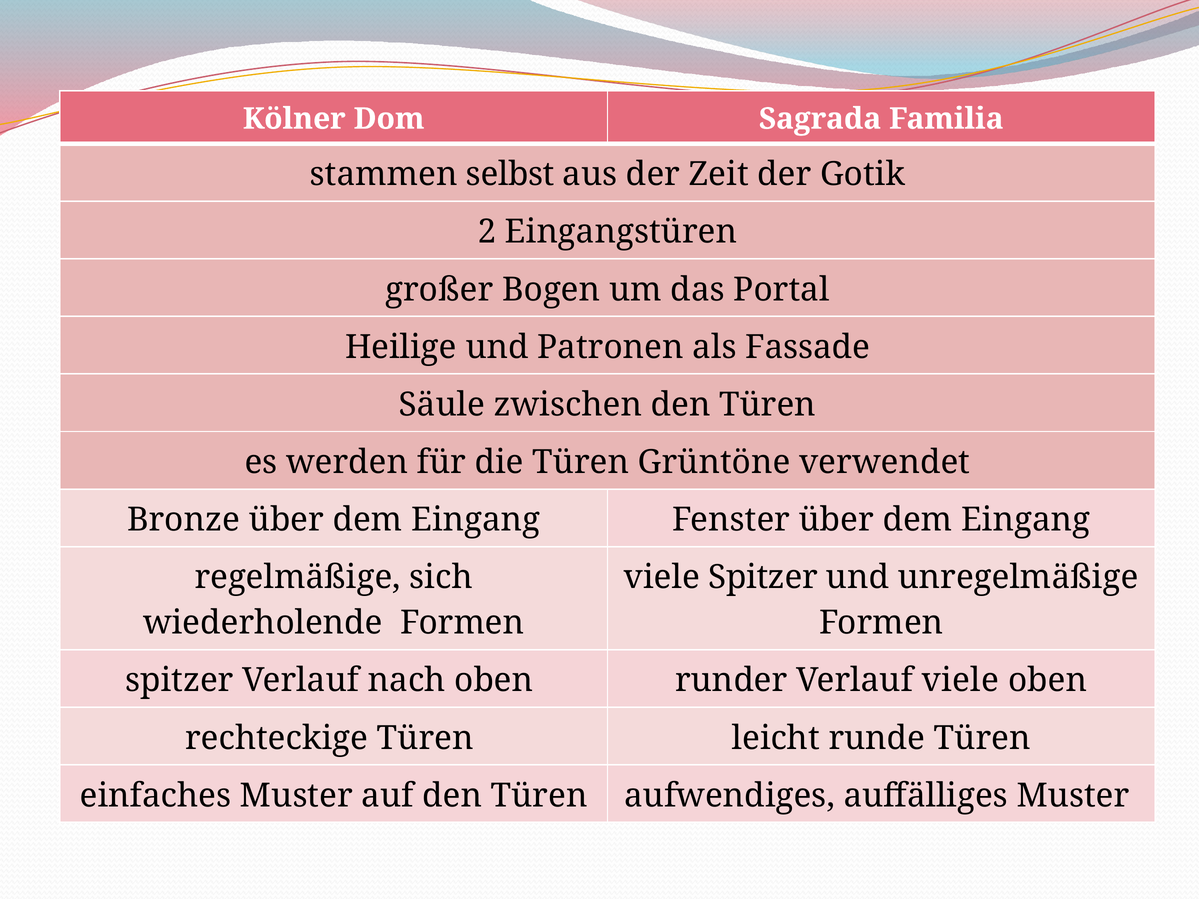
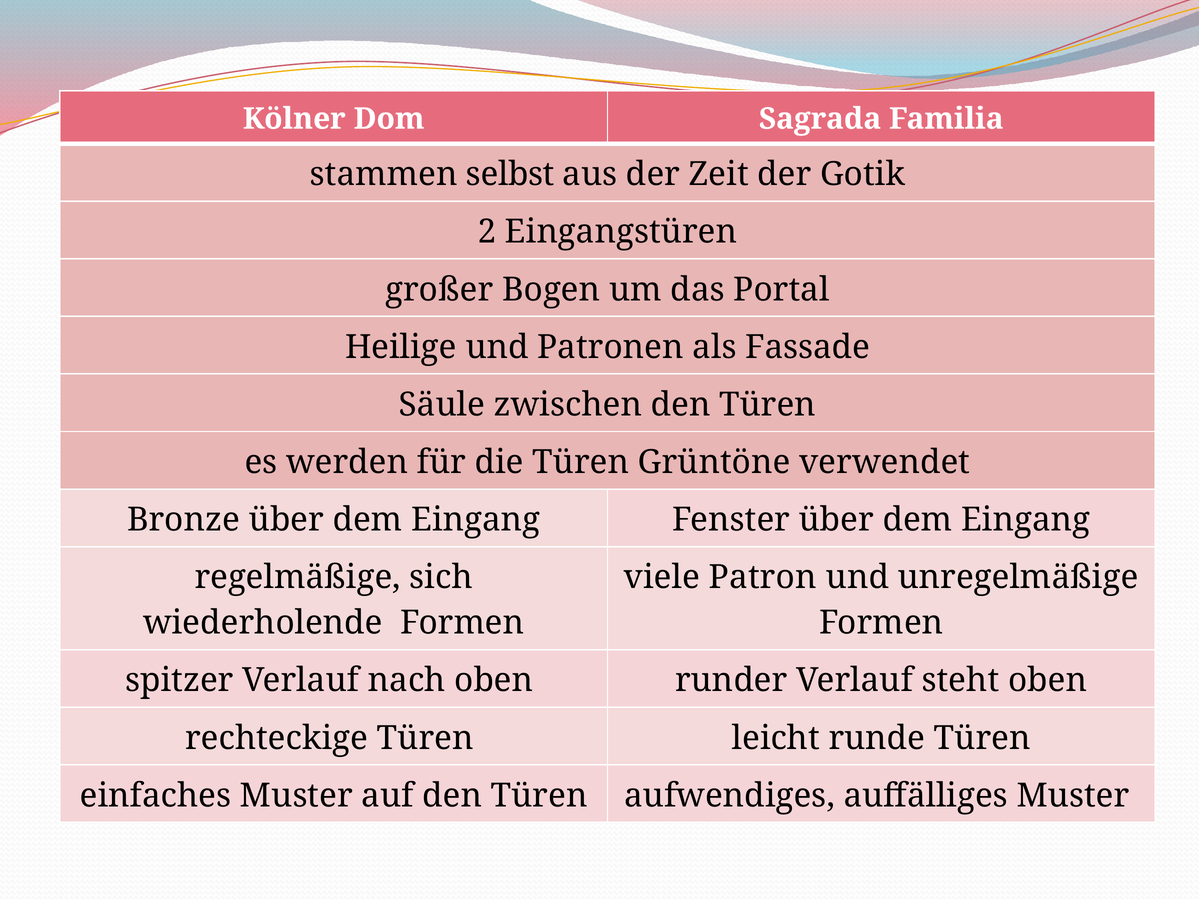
viele Spitzer: Spitzer -> Patron (763, 578)
Verlauf viele: viele -> steht (960, 681)
